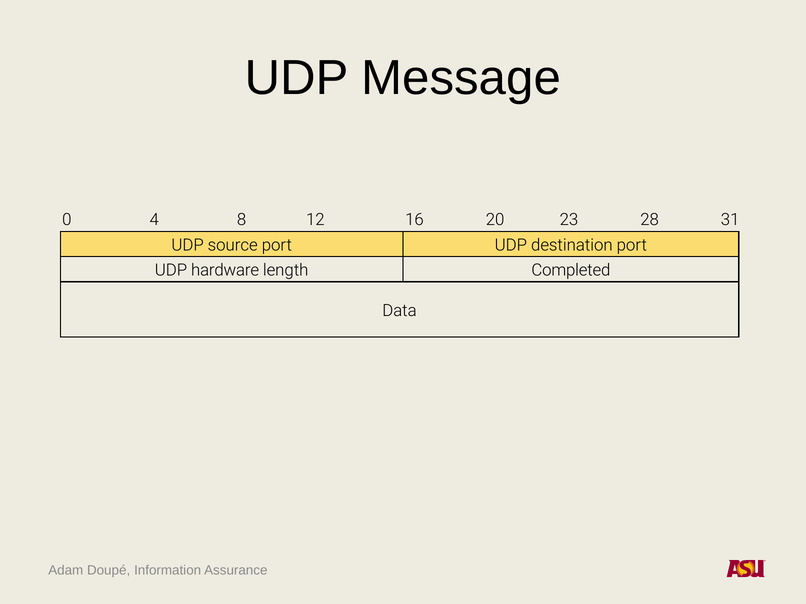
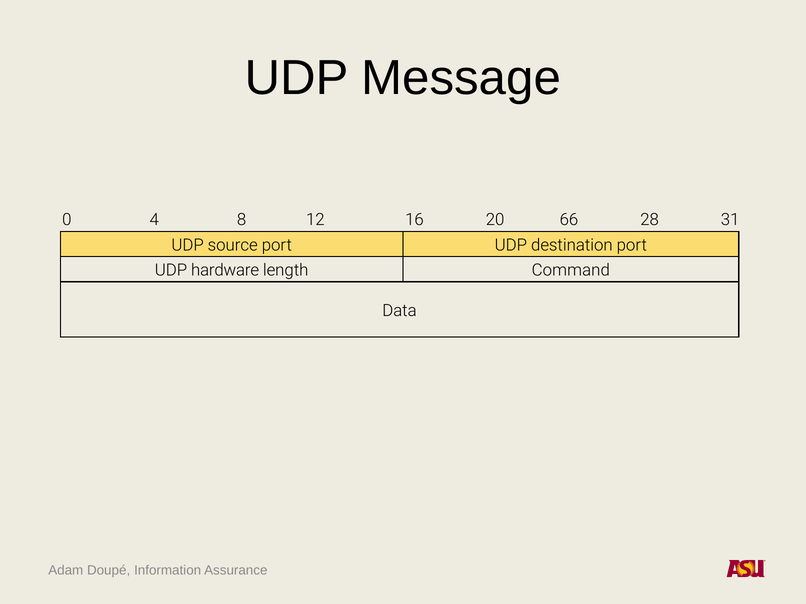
23: 23 -> 66 (569, 220)
Completed: Completed -> Command (571, 271)
